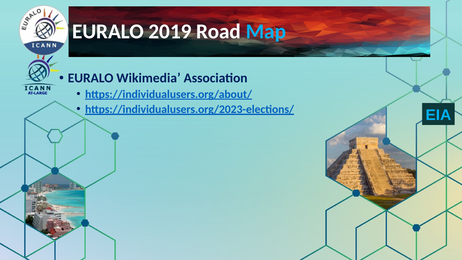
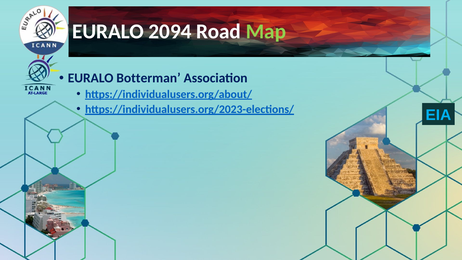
2019: 2019 -> 2094 (170, 31)
Map colour: light blue -> light green (266, 31)
Wikimedia: Wikimedia -> Botterman (148, 78)
